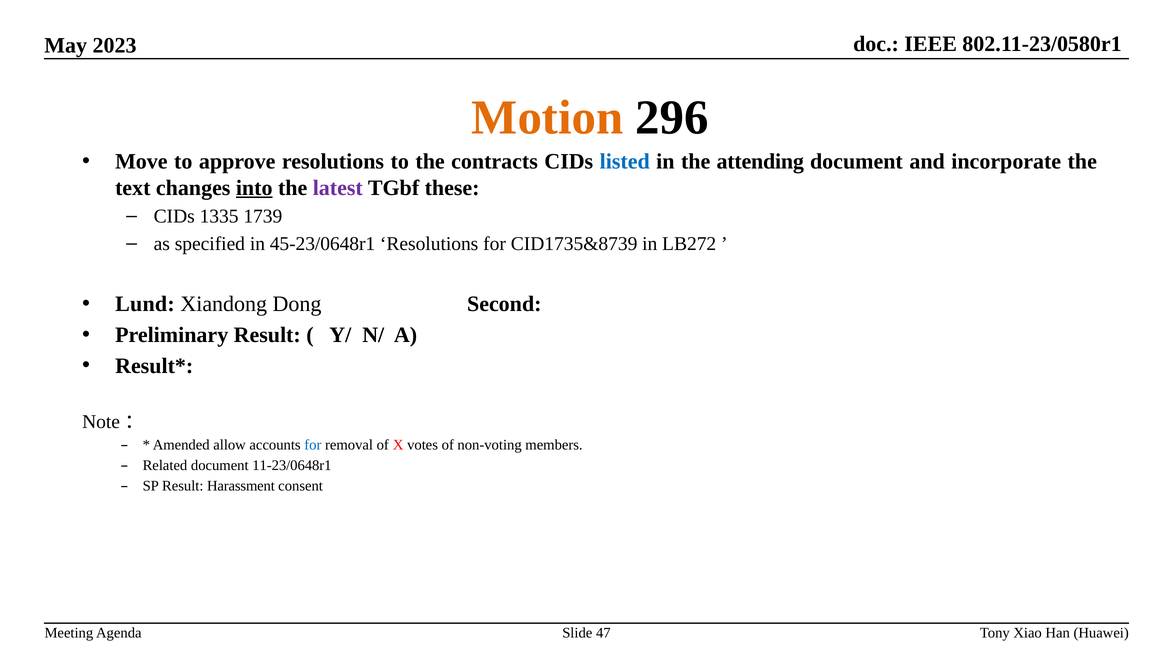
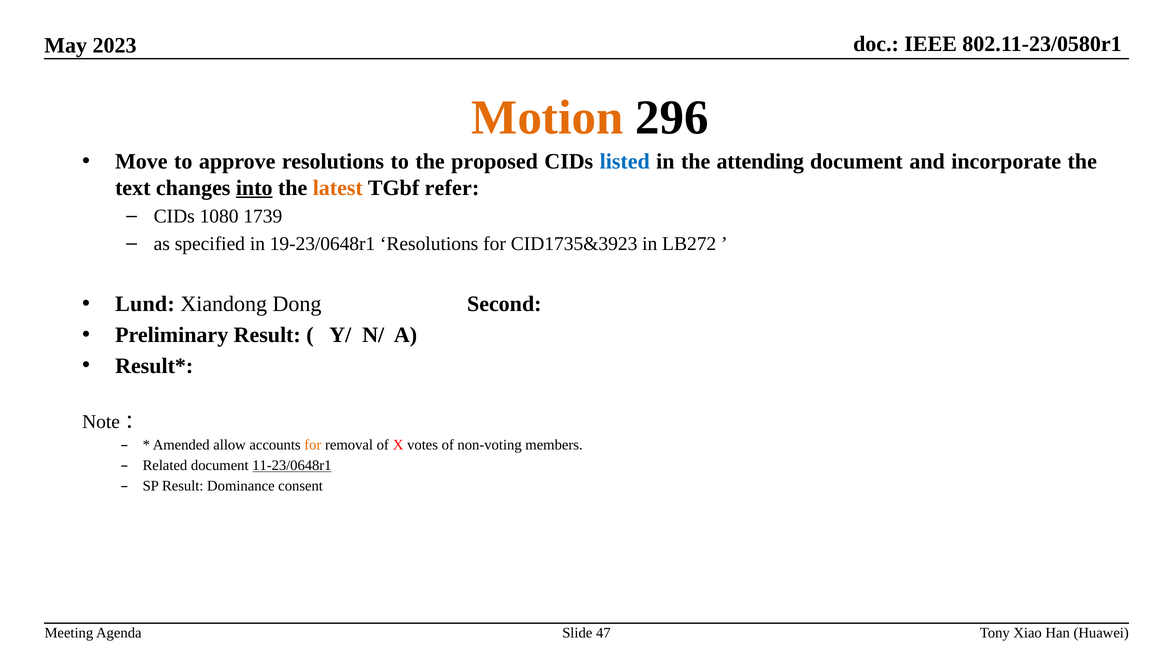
contracts: contracts -> proposed (495, 161)
latest colour: purple -> orange (338, 188)
these: these -> refer (452, 188)
1335: 1335 -> 1080 (219, 216)
45-23/0648r1: 45-23/0648r1 -> 19-23/0648r1 (323, 244)
CID1735&8739: CID1735&8739 -> CID1735&3923 (574, 244)
for colour: blue -> orange (313, 445)
11-23/0648r1 underline: none -> present (292, 465)
Harassment: Harassment -> Dominance (241, 486)
